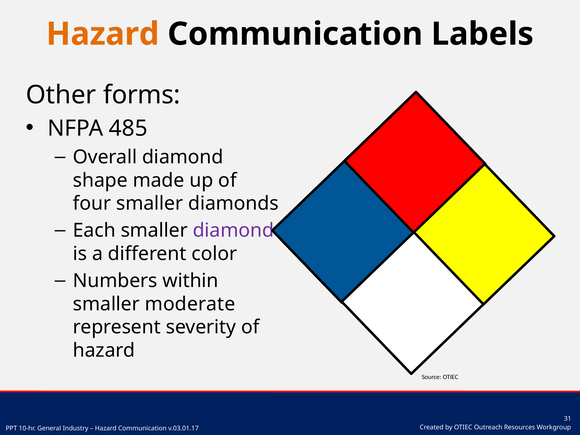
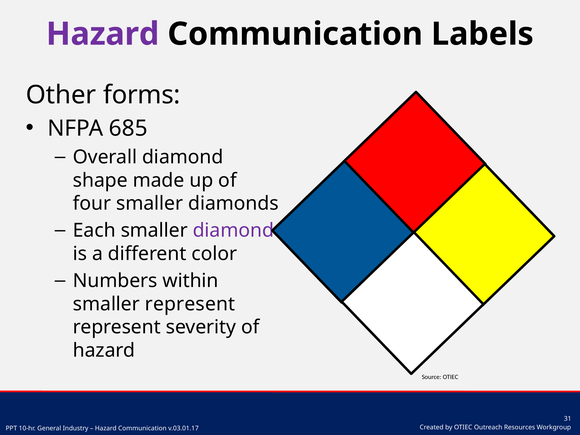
Hazard colour: orange -> purple (103, 34)
485: 485 -> 685 (128, 128)
smaller moderate: moderate -> represent (190, 304)
